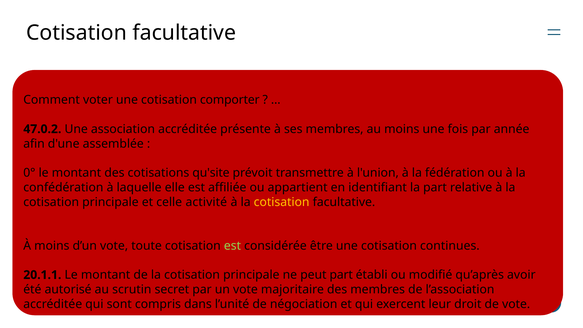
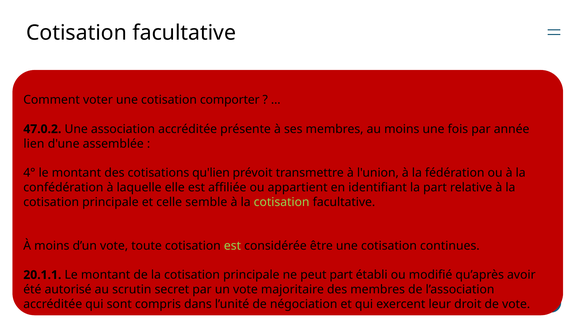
afin: afin -> lien (34, 144)
0°: 0° -> 4° (29, 173)
qu'site: qu'site -> qu'lien (211, 173)
activité: activité -> semble (206, 202)
cotisation colour: yellow -> light green (282, 202)
